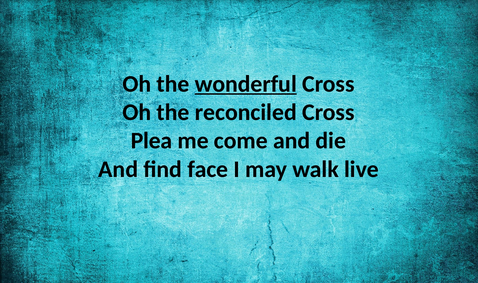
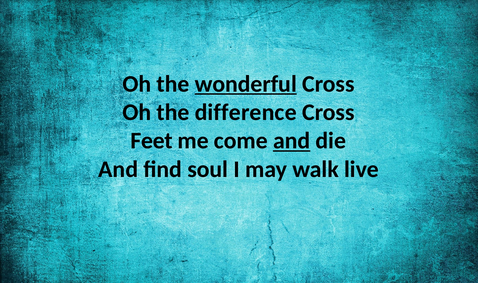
reconciled: reconciled -> difference (246, 112)
Plea: Plea -> Feet (152, 141)
and underline: none -> present (292, 141)
face: face -> soul (208, 169)
